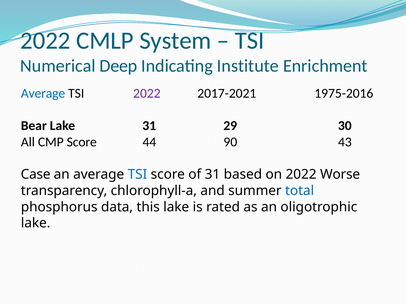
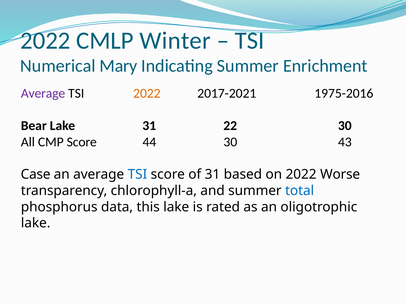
System: System -> Winter (175, 41)
Deep: Deep -> Mary (118, 66)
Indicating Institute: Institute -> Summer (248, 66)
Average colour: blue -> purple (43, 94)
2022 colour: purple -> orange (147, 94)
29: 29 -> 22 (230, 126)
44 90: 90 -> 30 (230, 142)
